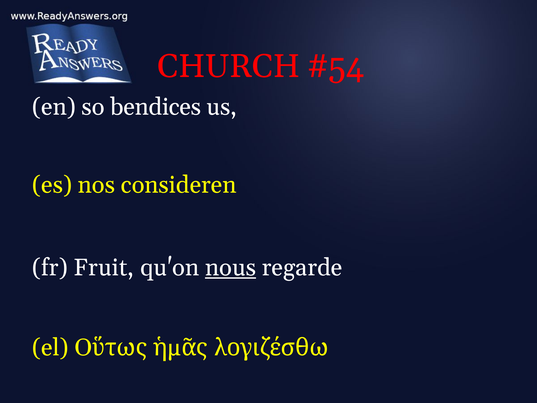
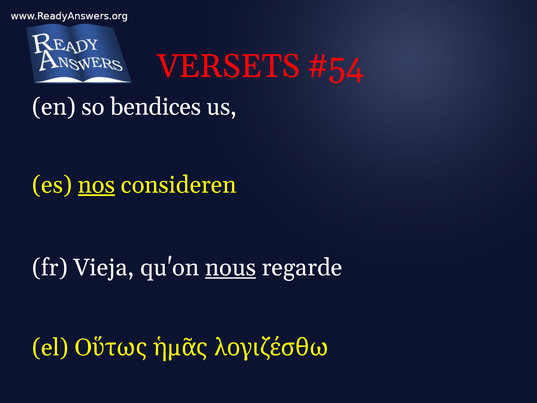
CHURCH: CHURCH -> VERSETS (229, 66)
nos underline: none -> present (96, 185)
Fruit: Fruit -> Vieja (104, 268)
